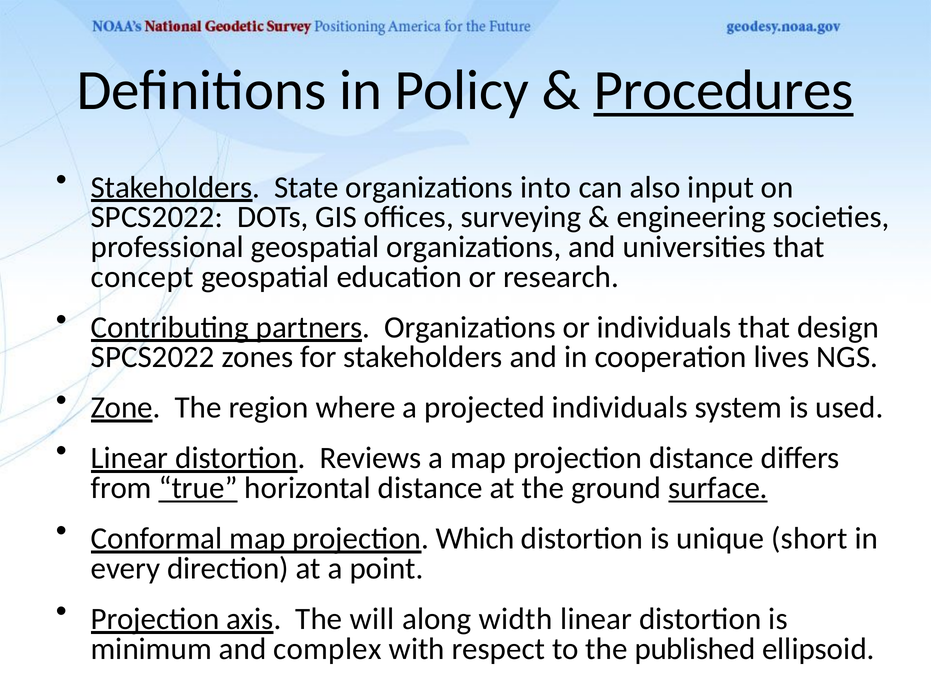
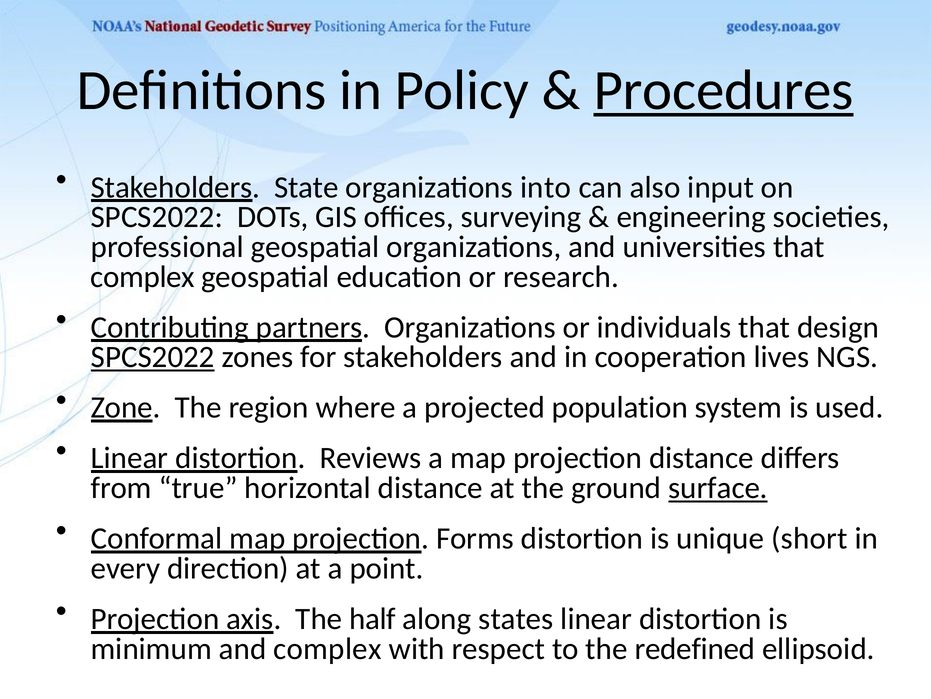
concept: concept -> complex (143, 277)
SPCS2022 underline: none -> present (153, 357)
projected individuals: individuals -> population (620, 407)
true underline: present -> none (198, 488)
Which: Which -> Forms (475, 538)
will: will -> half (372, 618)
width: width -> states (516, 618)
published: published -> redefined (695, 648)
